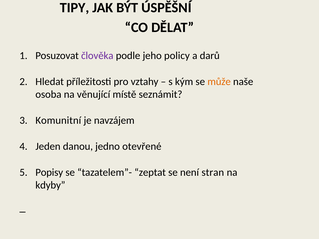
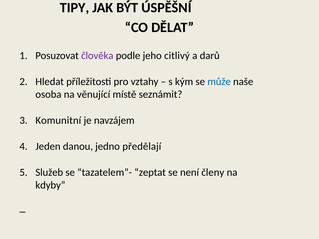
policy: policy -> citlivý (177, 56)
může colour: orange -> blue (219, 82)
otevřené: otevřené -> předělají (142, 146)
Popisy: Popisy -> Služeb (49, 173)
stran: stran -> členy (213, 173)
